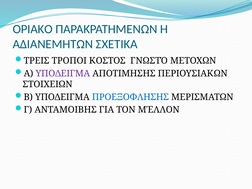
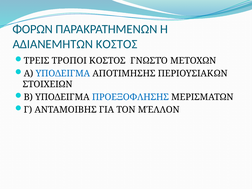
ΟΡΙΑΚΟ: ΟΡΙΑΚΟ -> ΦΟΡΩΝ (33, 29)
ΑΔΙΑΝΕΜΗΤΩΝ ΣΧΕΤΙΚΑ: ΣΧΕΤΙΚΑ -> ΚΟΣΤΟΣ (117, 44)
ΥΠΟΔΕΙΓΜΑ colour: purple -> blue (63, 73)
